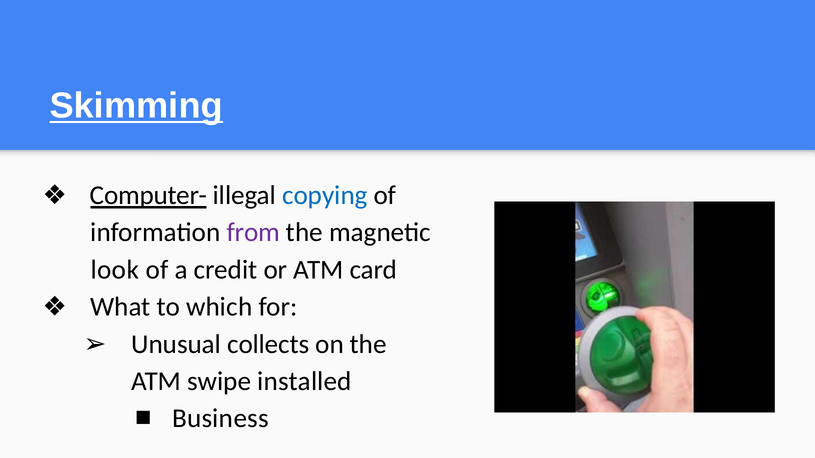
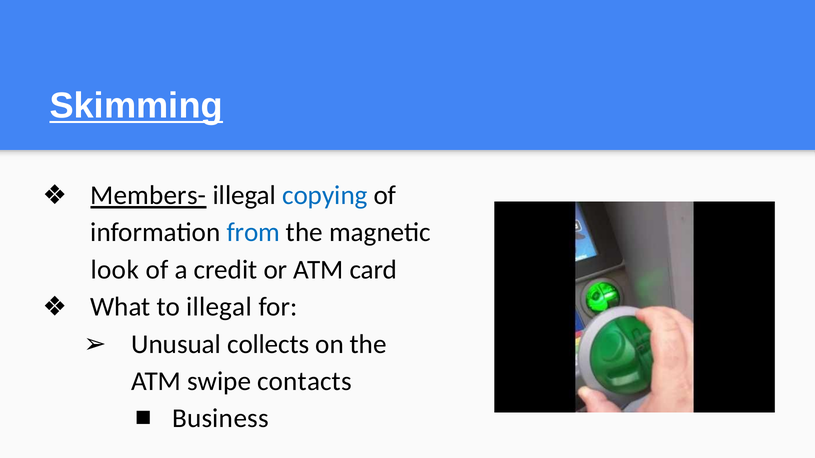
Computer-: Computer- -> Members- (148, 196)
from colour: purple -> blue (253, 233)
to which: which -> illegal (219, 307)
installed: installed -> contacts (304, 382)
